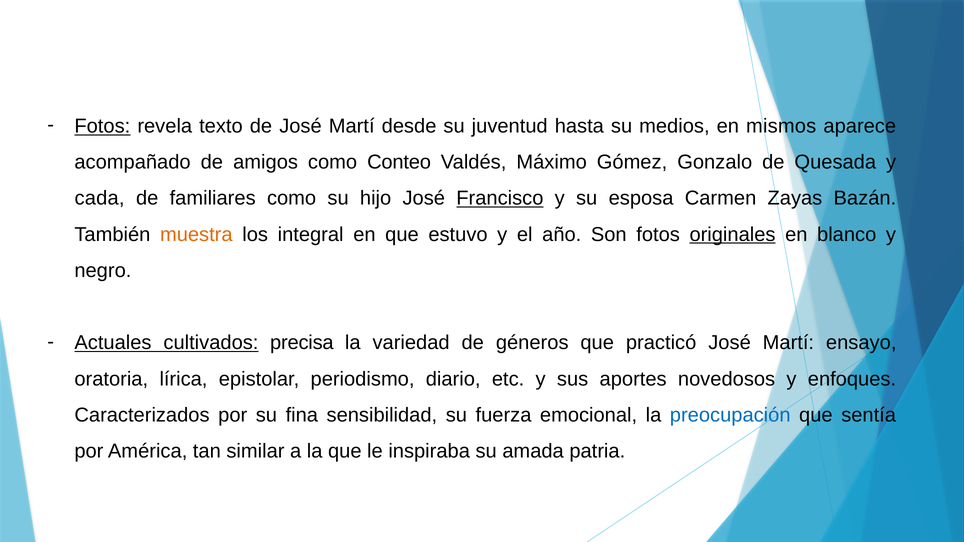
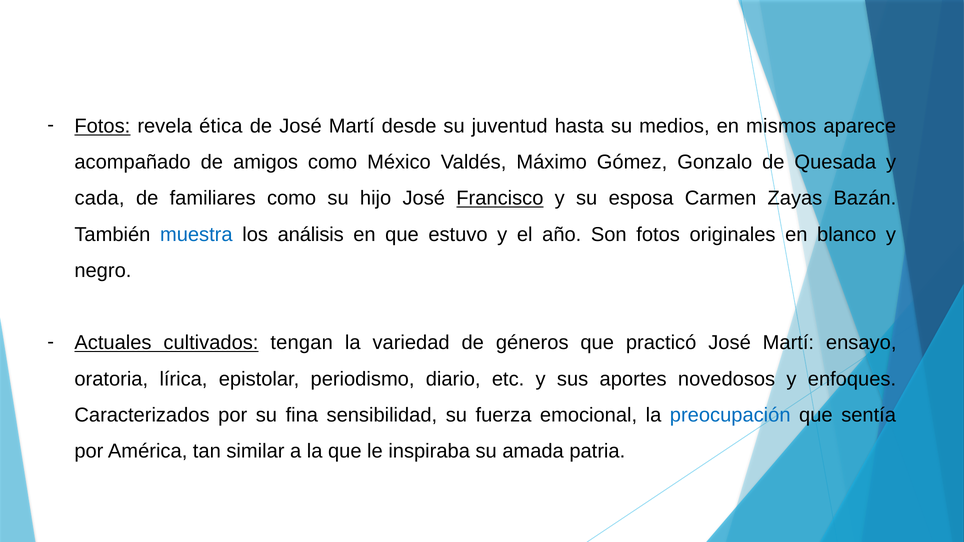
texto: texto -> ética (221, 126)
Conteo: Conteo -> México (399, 162)
muestra colour: orange -> blue (196, 234)
integral: integral -> análisis (311, 234)
originales underline: present -> none (732, 234)
precisa: precisa -> tengan (302, 343)
